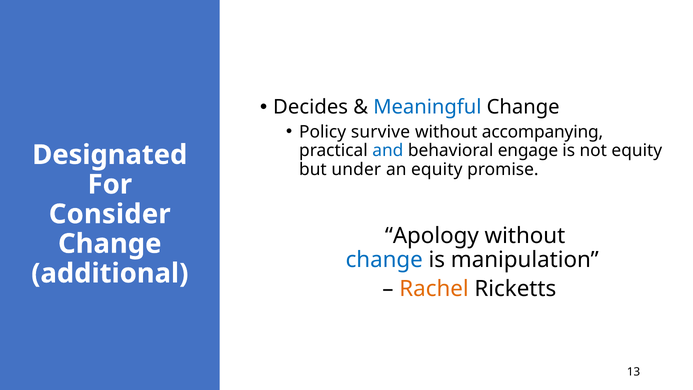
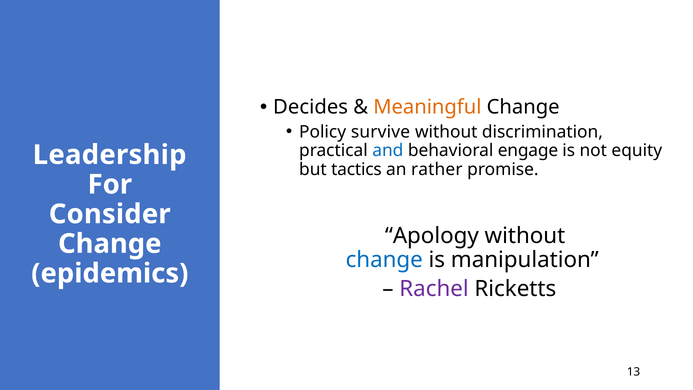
Meaningful colour: blue -> orange (427, 107)
accompanying: accompanying -> discrimination (542, 132)
Designated: Designated -> Leadership (110, 155)
under: under -> tactics (356, 169)
an equity: equity -> rather (437, 169)
additional: additional -> epidemics (110, 273)
Rachel colour: orange -> purple (434, 288)
